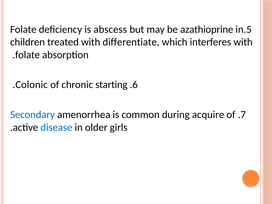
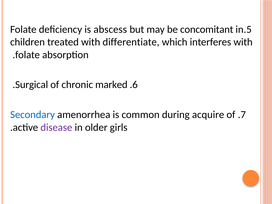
azathioprine: azathioprine -> concomitant (207, 29)
Colonic: Colonic -> Surgical (32, 85)
starting: starting -> marked (111, 85)
disease colour: blue -> purple (56, 127)
